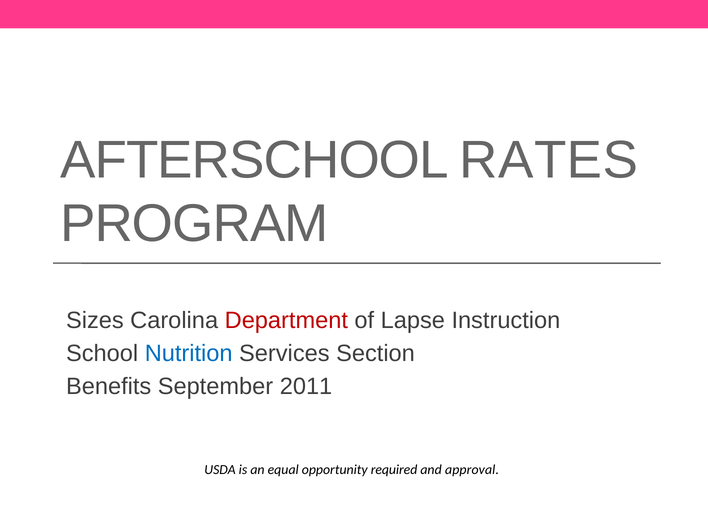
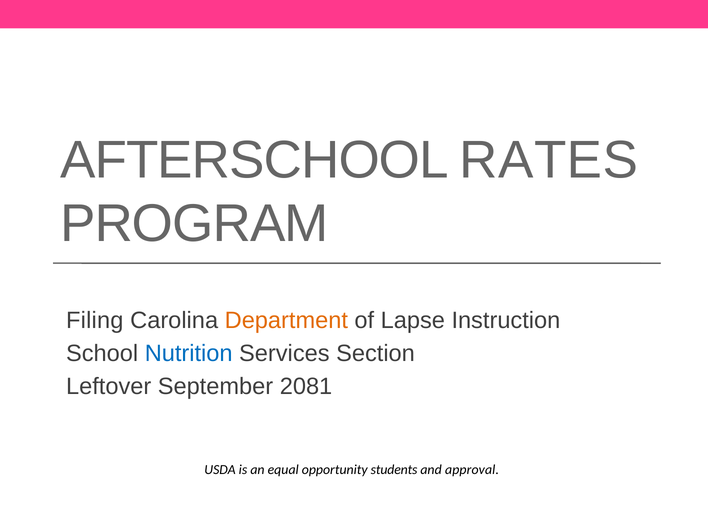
Sizes: Sizes -> Filing (95, 320)
Department colour: red -> orange (286, 320)
Benefits: Benefits -> Leftover (109, 386)
2011: 2011 -> 2081 (306, 386)
required: required -> students (394, 469)
